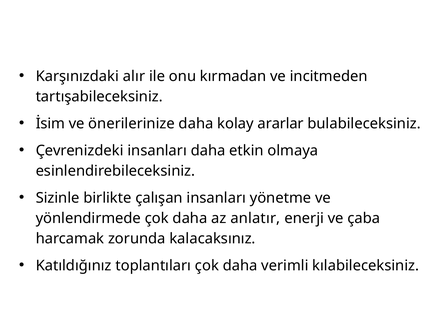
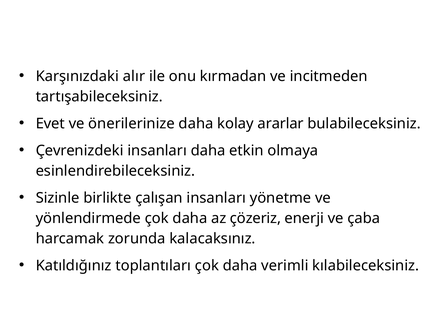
İsim: İsim -> Evet (50, 124)
anlatır: anlatır -> çözeriz (256, 218)
